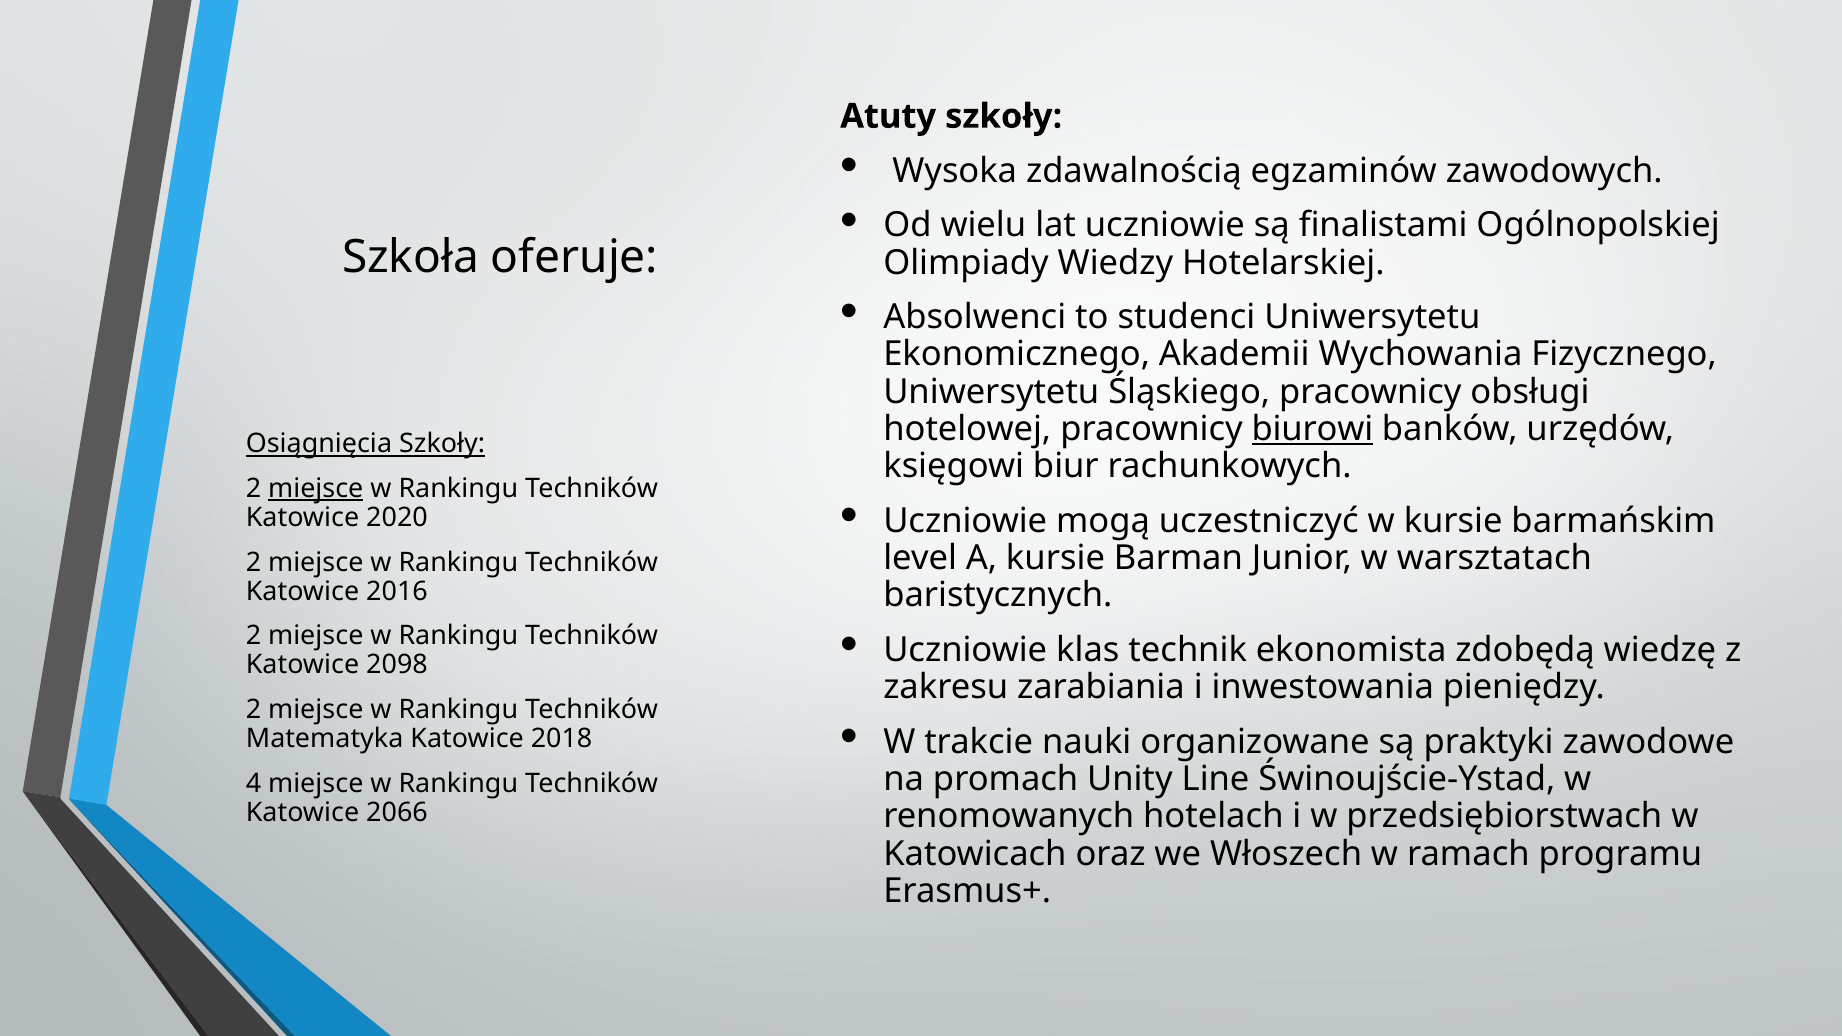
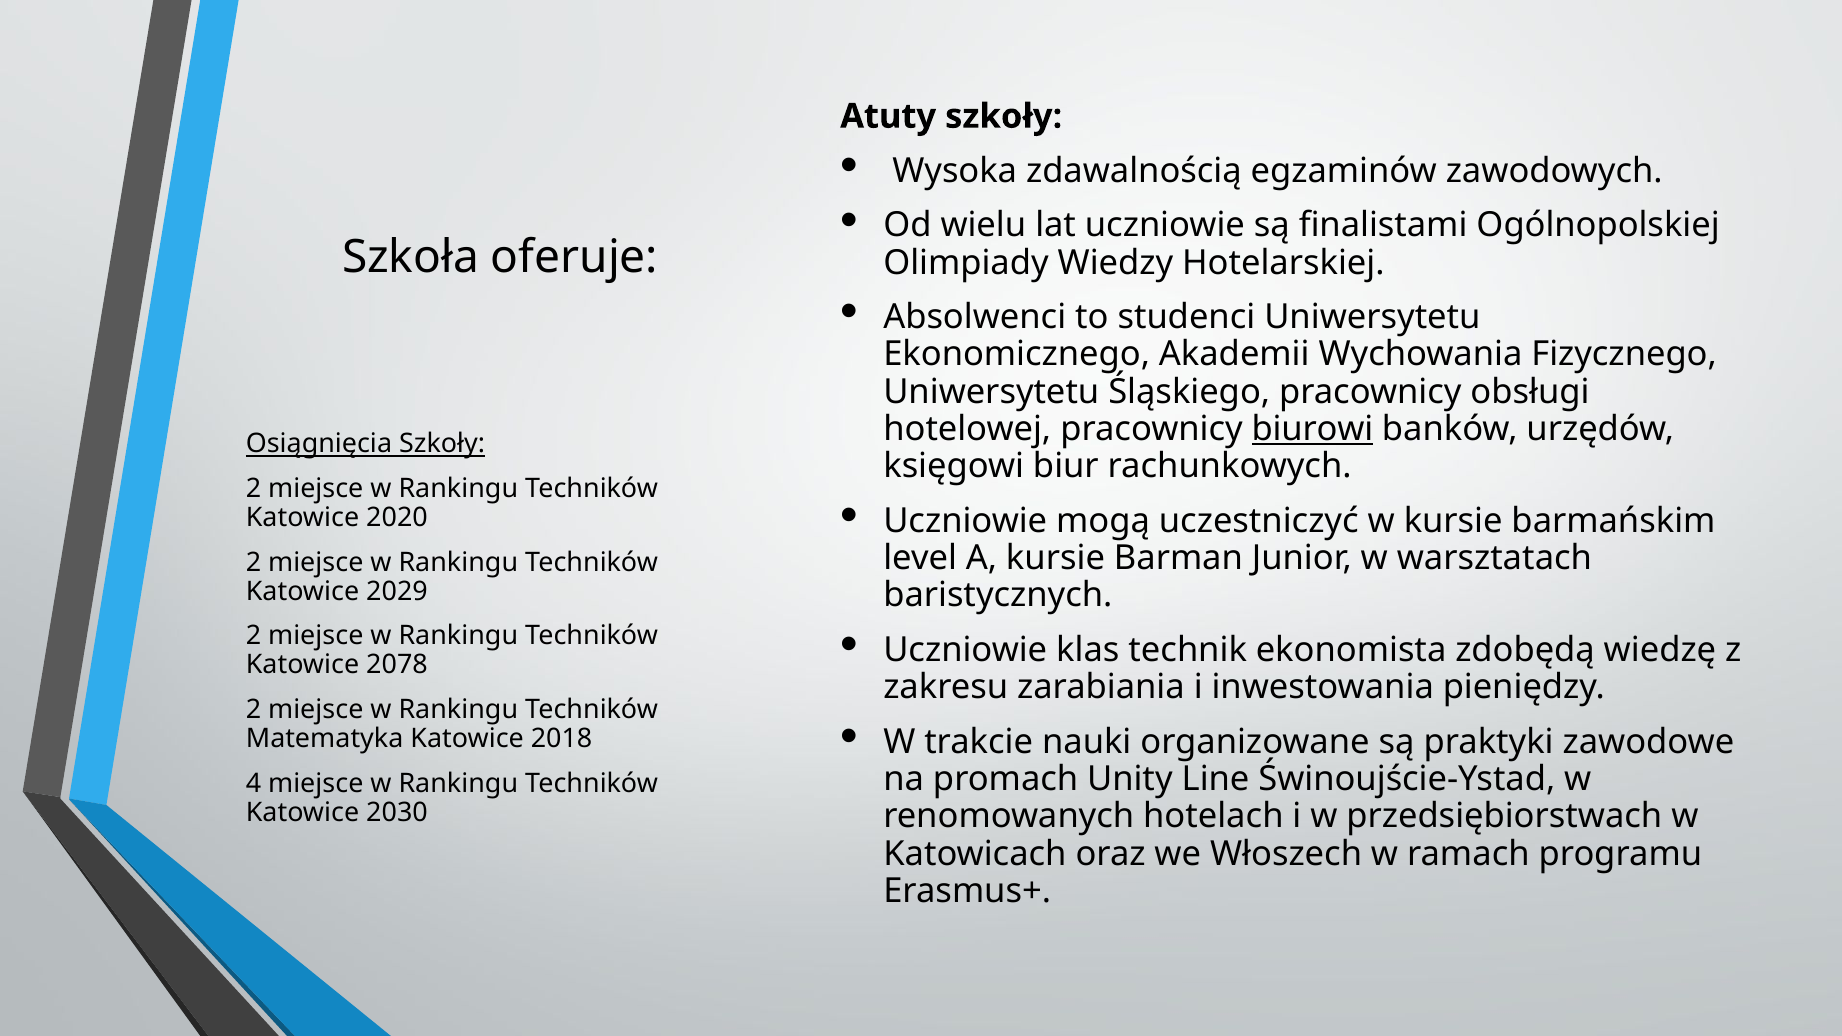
miejsce underline: present -> none (316, 488)
2016: 2016 -> 2029 (397, 591)
2098: 2098 -> 2078 (397, 665)
2066: 2066 -> 2030 (397, 813)
